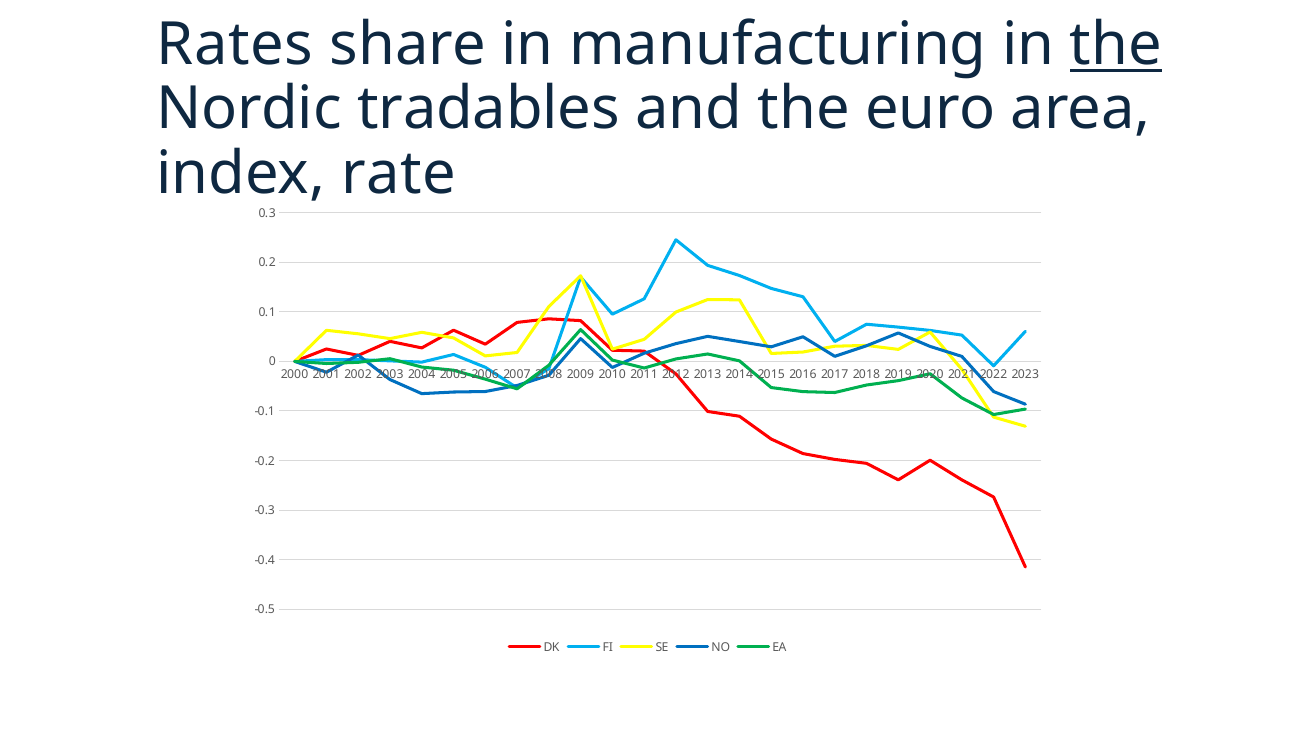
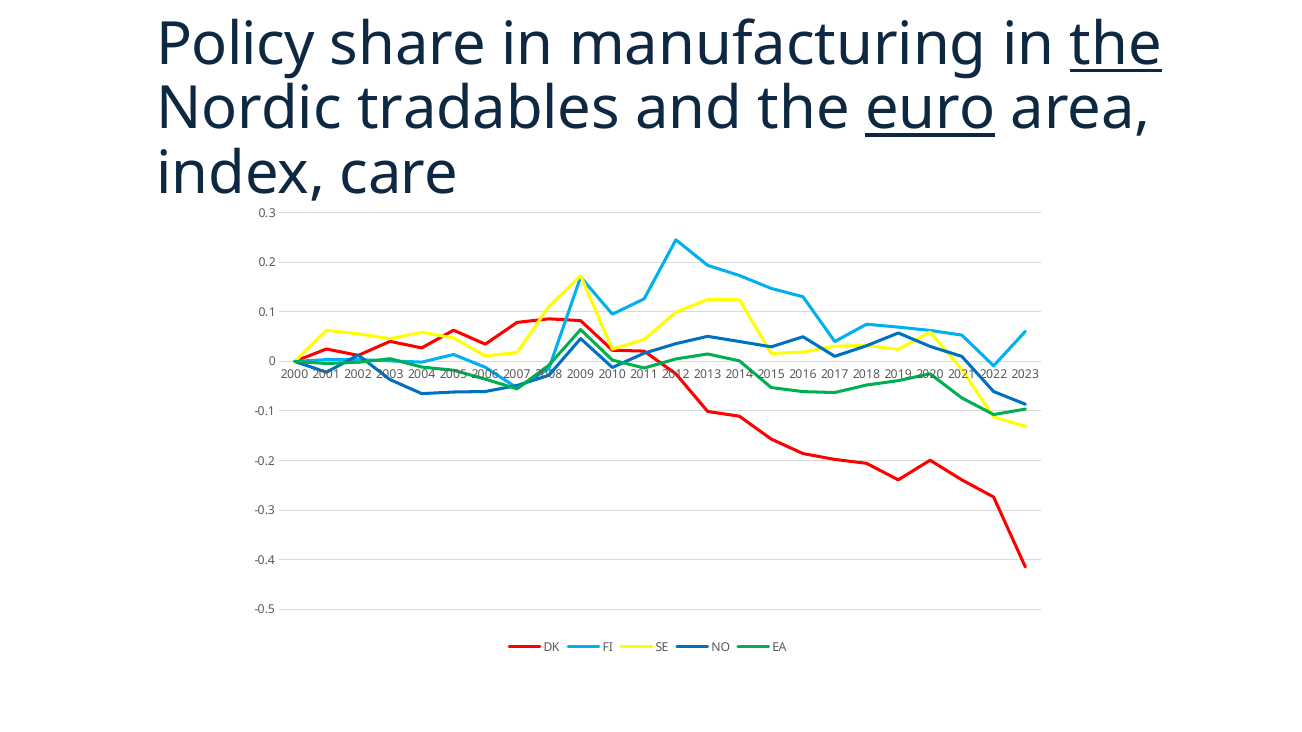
Rates: Rates -> Policy (236, 45)
euro underline: none -> present (930, 109)
rate: rate -> care (399, 174)
